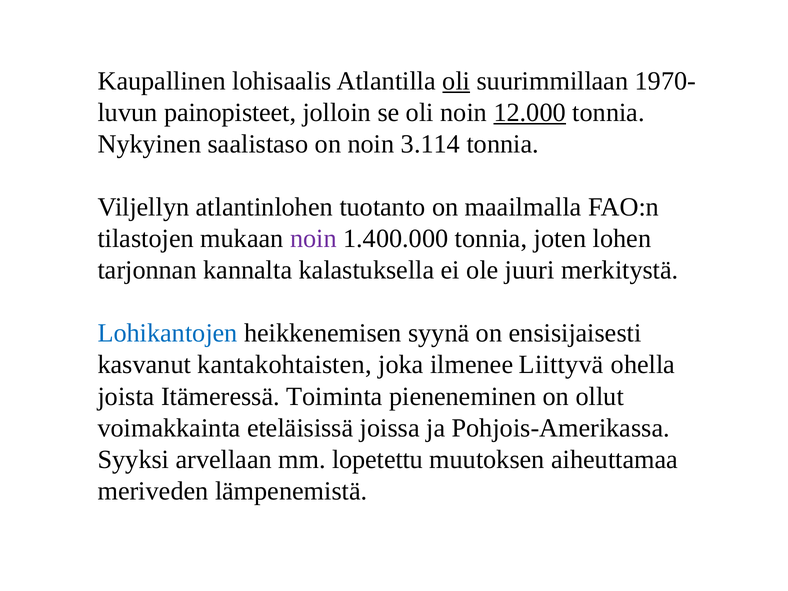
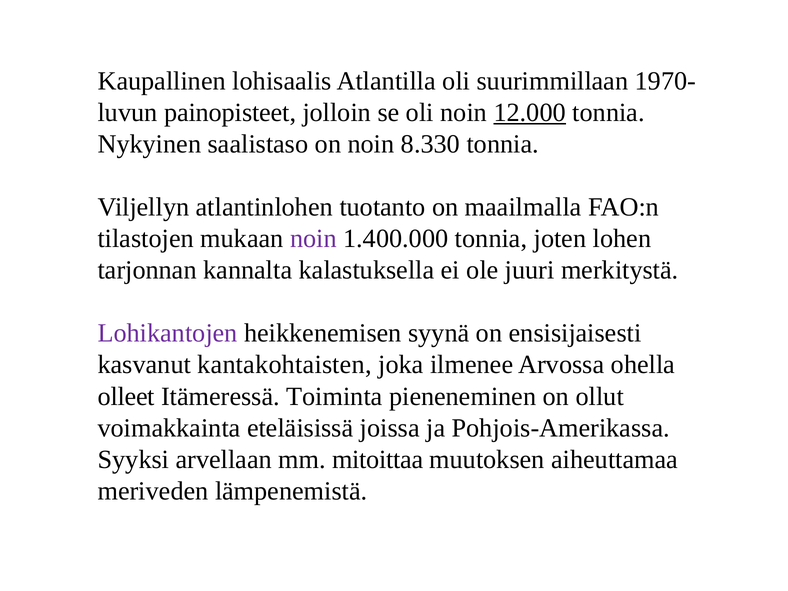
oli underline: present -> none (456, 81)
3.114: 3.114 -> 8.330 (430, 144)
Lohikantojen colour: blue -> purple (168, 333)
Liittyvä: Liittyvä -> Arvossa (561, 365)
joista: joista -> olleet (126, 396)
lopetettu: lopetettu -> mitoittaa (378, 459)
